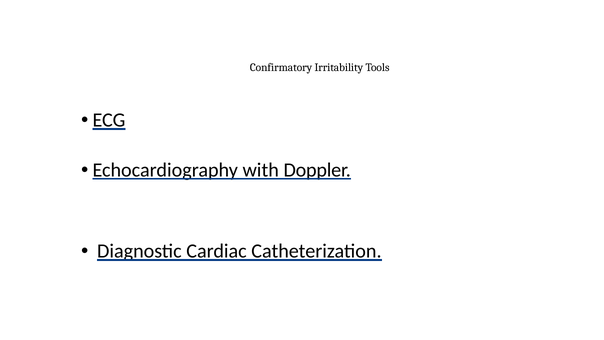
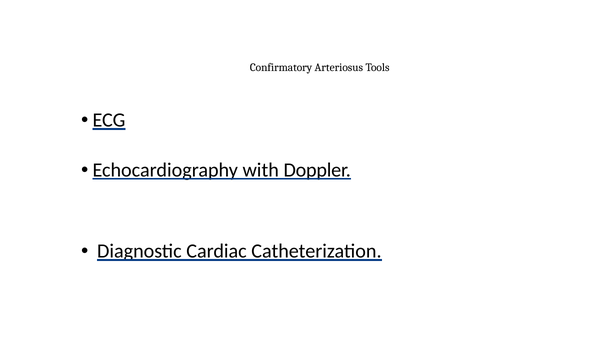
Irritability: Irritability -> Arteriosus (339, 67)
